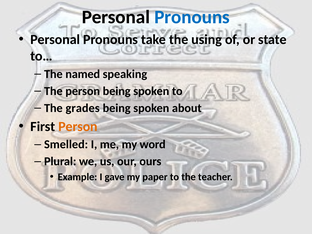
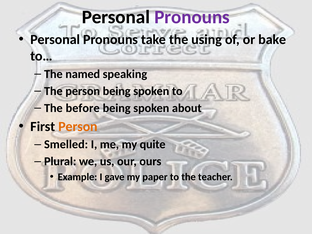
Pronouns colour: blue -> purple (192, 17)
state: state -> bake (272, 39)
grades: grades -> before (83, 108)
word: word -> quite (153, 144)
